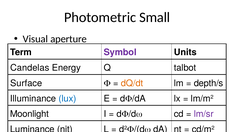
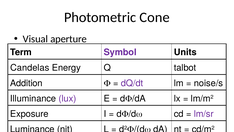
Small: Small -> Cone (155, 17)
Surface: Surface -> Addition (26, 83)
dQ/dt colour: orange -> purple (132, 83)
depth/s: depth/s -> noise/s (208, 83)
lux colour: blue -> purple (67, 98)
Moonlight: Moonlight -> Exposure (29, 114)
